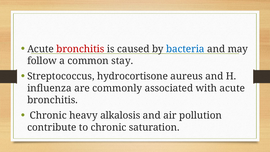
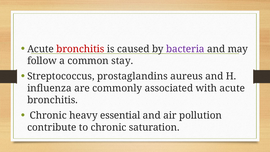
bacteria colour: blue -> purple (185, 49)
hydrocortisone: hydrocortisone -> prostaglandins (132, 76)
alkalosis: alkalosis -> essential (120, 115)
